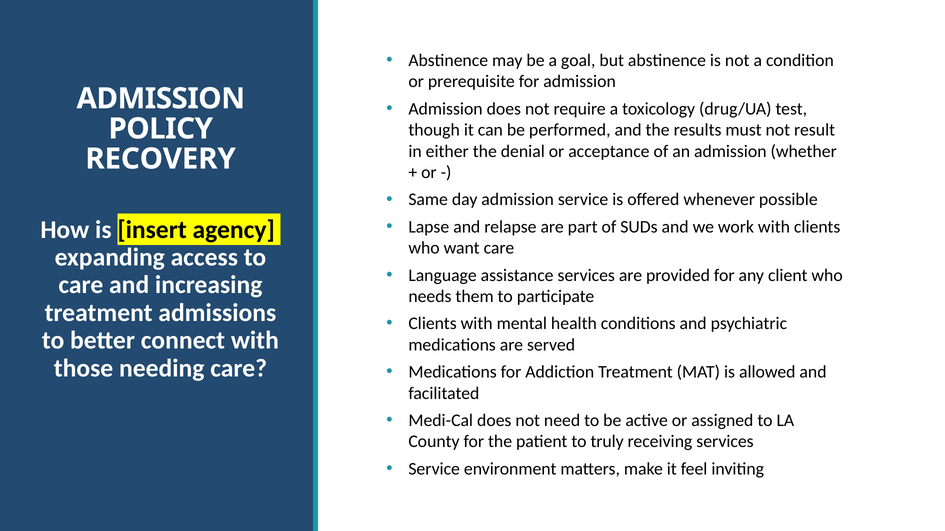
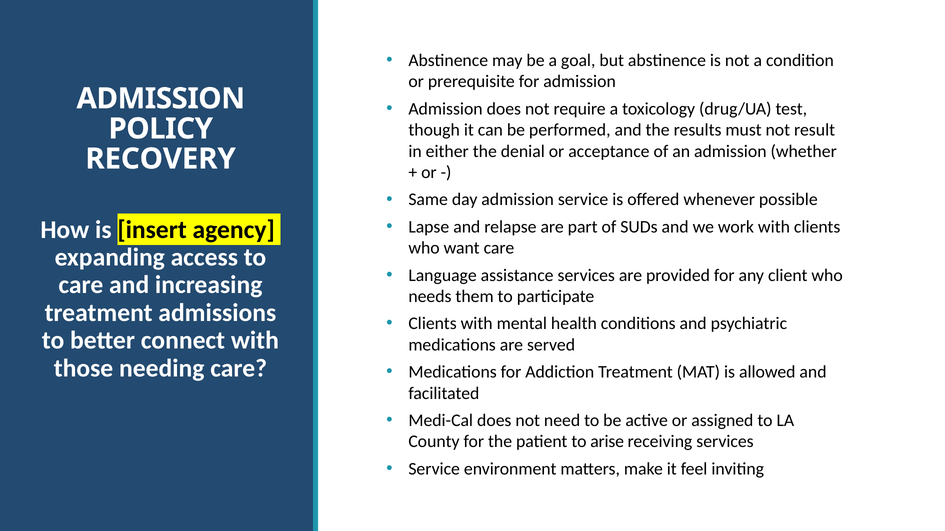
truly: truly -> arise (607, 442)
